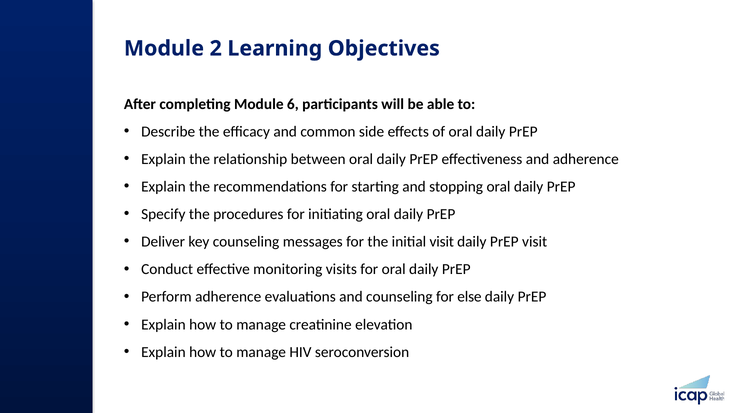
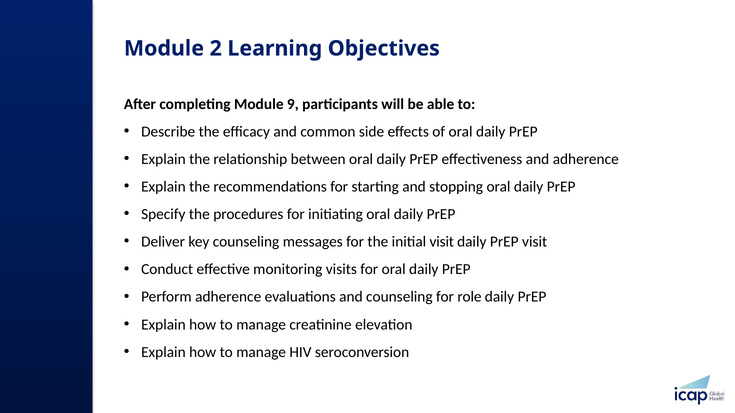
6: 6 -> 9 (293, 104)
else: else -> role (469, 297)
